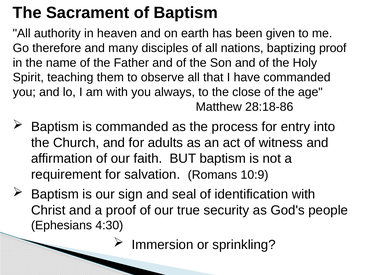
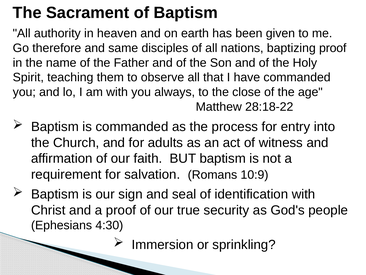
many: many -> same (123, 48)
28:18-86: 28:18-86 -> 28:18-22 (269, 107)
